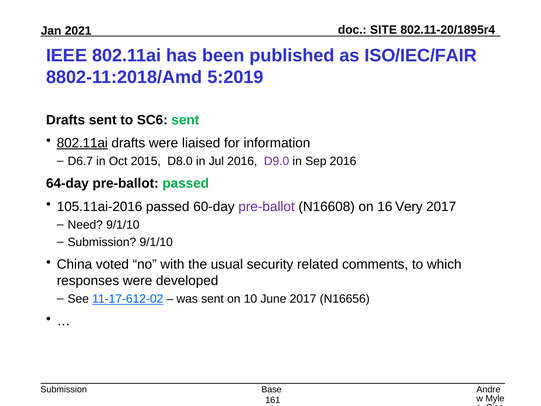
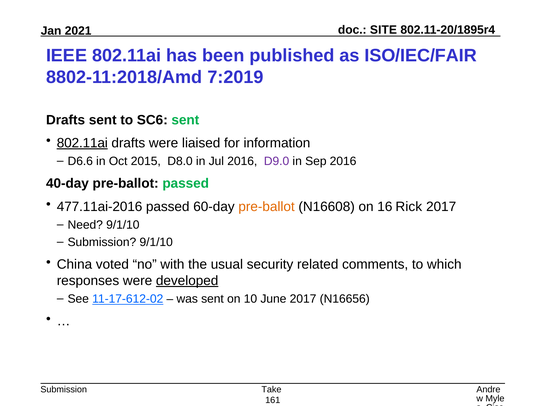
5:2019: 5:2019 -> 7:2019 (235, 77)
D6.7: D6.7 -> D6.6 (80, 161)
64-day: 64-day -> 40-day (67, 183)
105.11ai-2016: 105.11ai-2016 -> 477.11ai-2016 (100, 206)
pre-ballot colour: purple -> orange (267, 206)
Very: Very -> Rick (409, 206)
developed underline: none -> present (187, 280)
Base: Base -> Take (271, 389)
